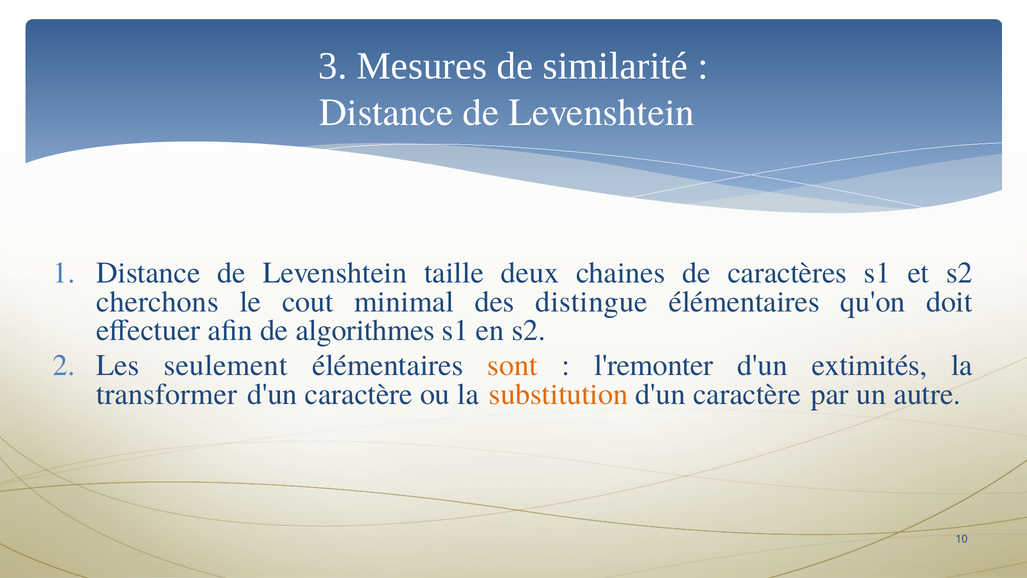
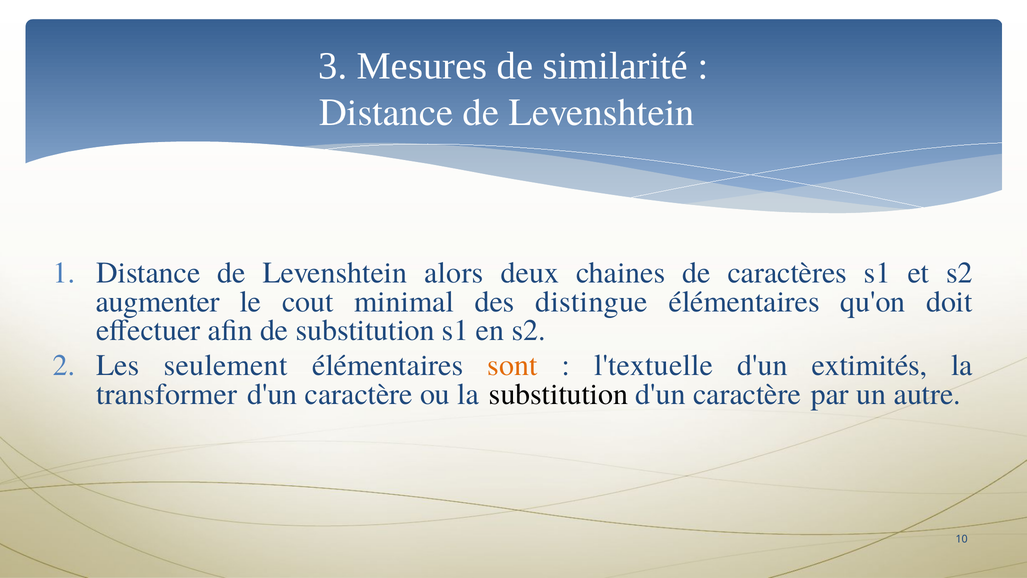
taille: taille -> alors (454, 273)
cherchons: cherchons -> augmenter (158, 302)
de algorithmes: algorithmes -> substitution (365, 330)
l'remonter: l'remonter -> l'textuelle (653, 365)
substitution colour: orange -> black (559, 394)
